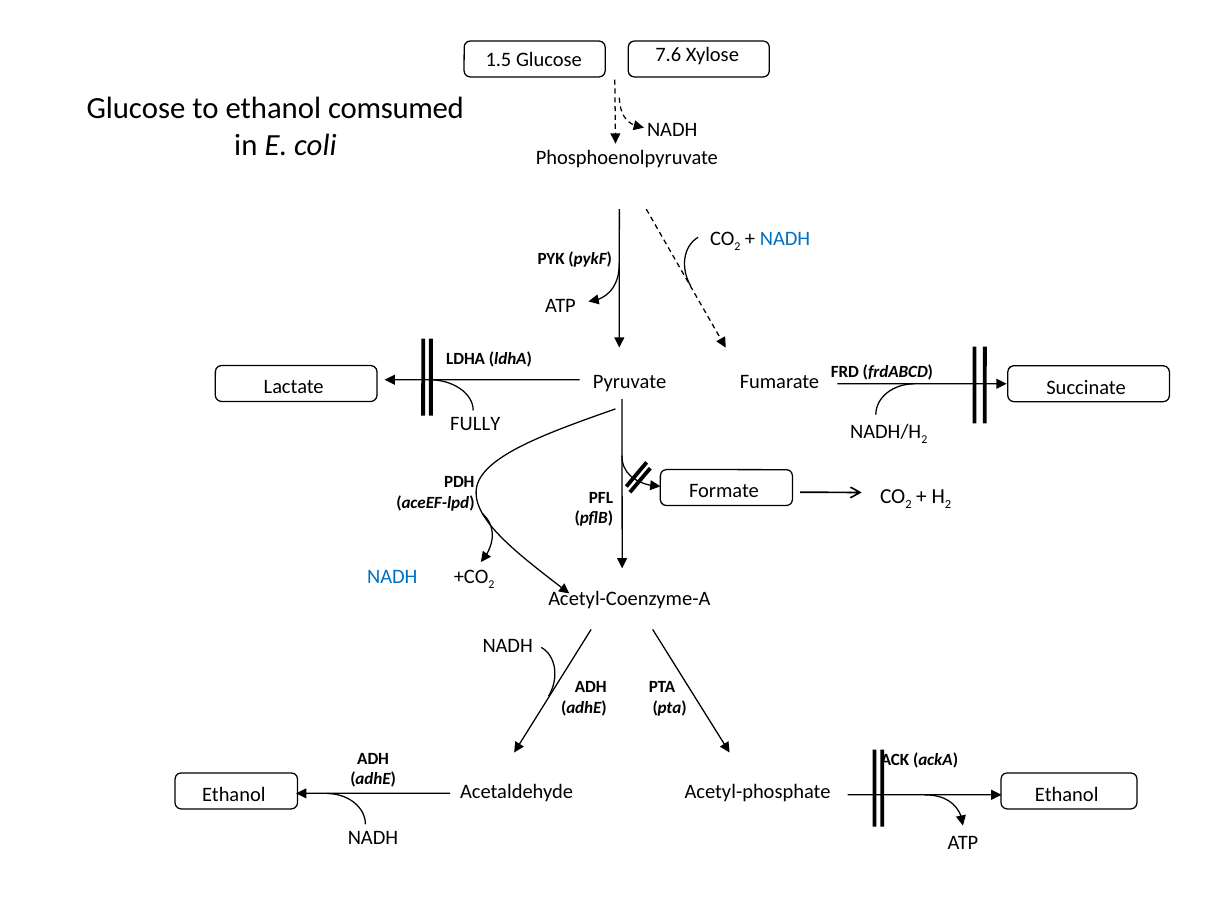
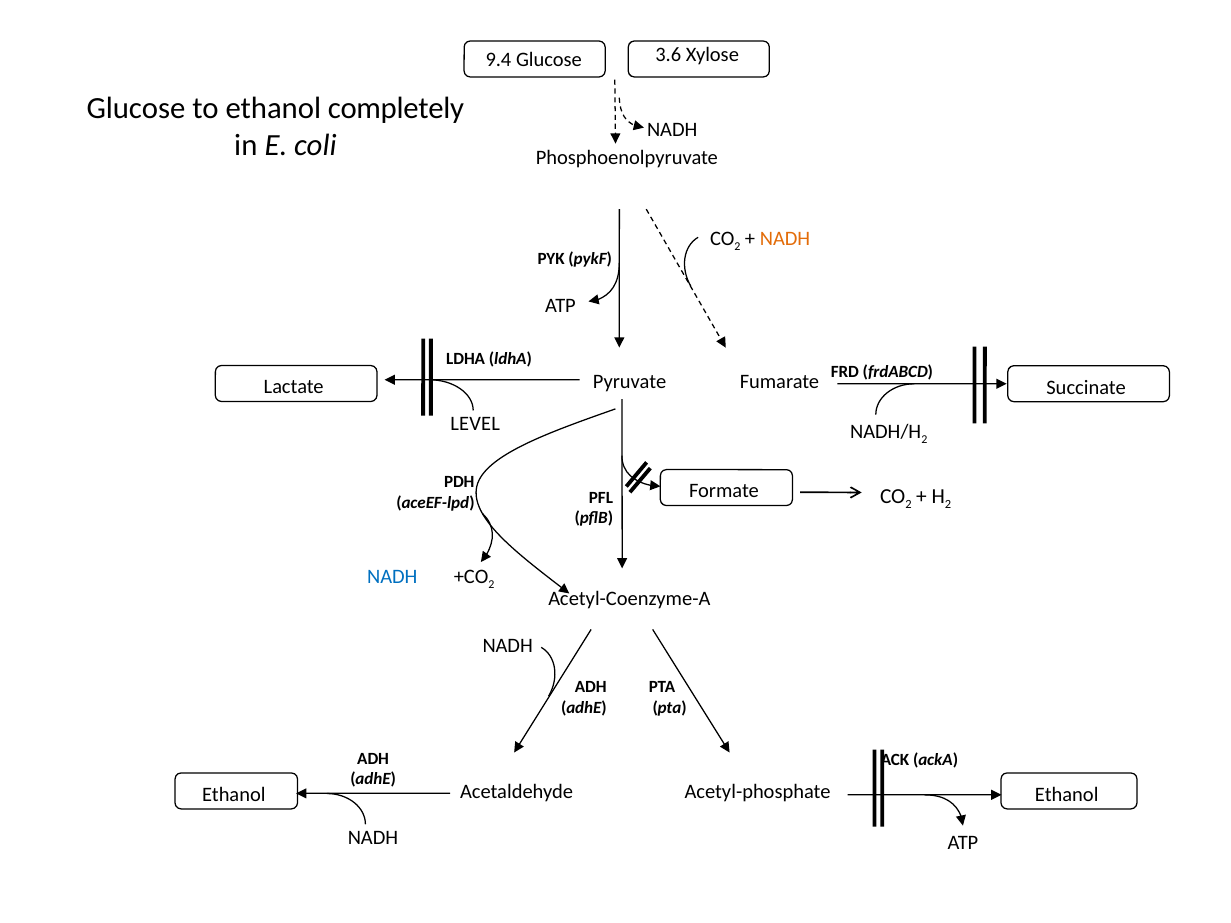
7.6: 7.6 -> 3.6 (668, 55)
1.5: 1.5 -> 9.4 (498, 60)
comsumed: comsumed -> completely (396, 109)
NADH colour: blue -> orange (785, 238)
FULLY: FULLY -> LEVEL (475, 424)
